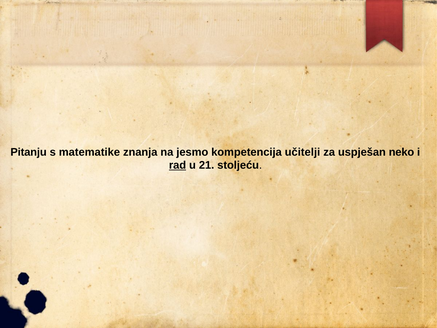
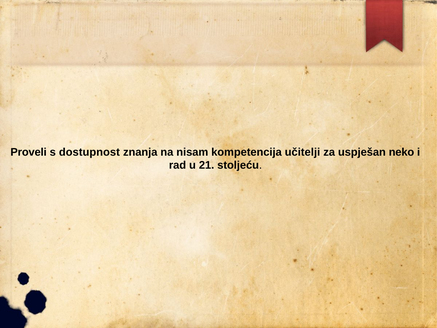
Pitanju: Pitanju -> Proveli (29, 152)
matematike: matematike -> dostupnost (89, 152)
jesmo: jesmo -> nisam (192, 152)
rad underline: present -> none (178, 165)
